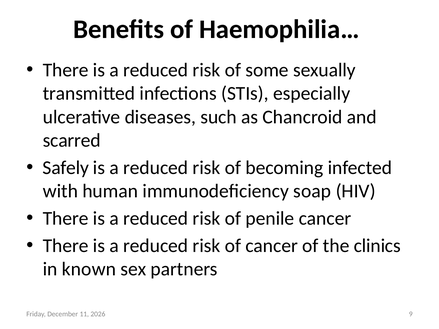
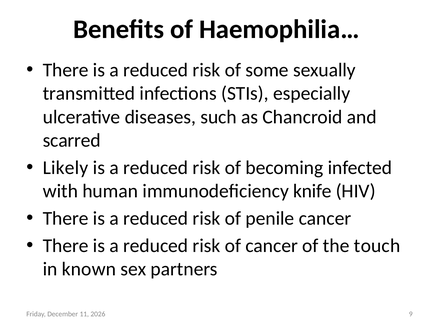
Safely: Safely -> Likely (66, 168)
soap: soap -> knife (312, 191)
clinics: clinics -> touch (377, 246)
